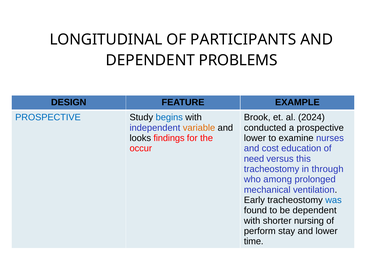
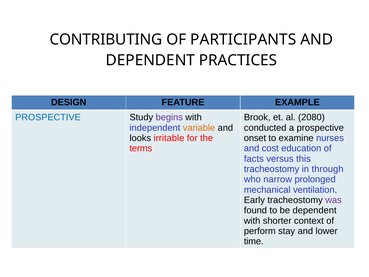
LONGITUDINAL: LONGITUDINAL -> CONTRIBUTING (106, 39)
PROBLEMS: PROBLEMS -> PRACTICES (238, 60)
begins colour: blue -> purple (169, 117)
2024: 2024 -> 2080 (311, 117)
findings: findings -> irritable (169, 138)
lower: lower -> onset (255, 138)
occur: occur -> terms (141, 148)
need: need -> facts (254, 159)
among: among -> narrow (278, 179)
was colour: blue -> purple (334, 200)
nursing: nursing -> context (309, 221)
